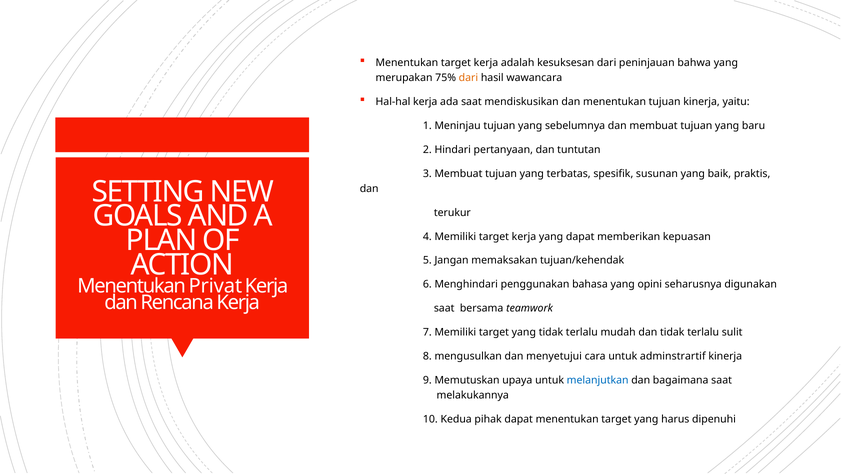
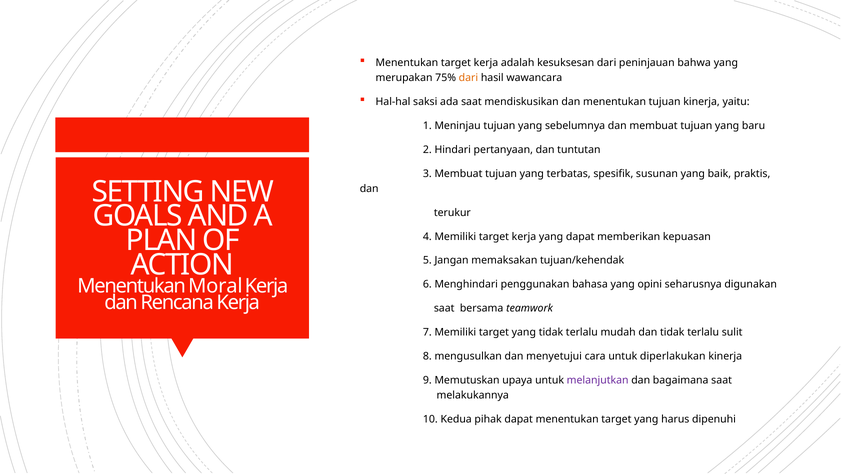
Hal-hal kerja: kerja -> saksi (425, 102)
Privat: Privat -> Moral (215, 286)
adminstrartif: adminstrartif -> diperlakukan (673, 356)
melanjutkan colour: blue -> purple (598, 380)
